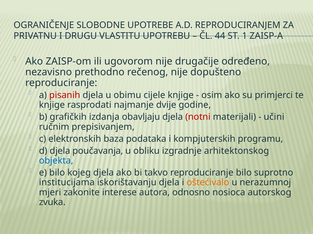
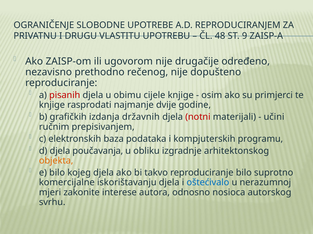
44: 44 -> 48 (220, 36)
1: 1 -> 9 (245, 36)
obavljaju: obavljaju -> državnih (141, 117)
objekta colour: blue -> orange (56, 161)
institucijama: institucijama -> komercijalne (67, 183)
oštećivalo colour: orange -> blue (208, 183)
zvuka: zvuka -> svrhu (52, 203)
